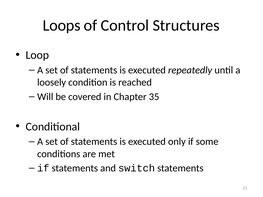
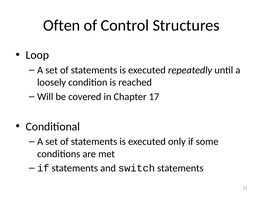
Loops: Loops -> Often (62, 25)
35: 35 -> 17 (154, 97)
